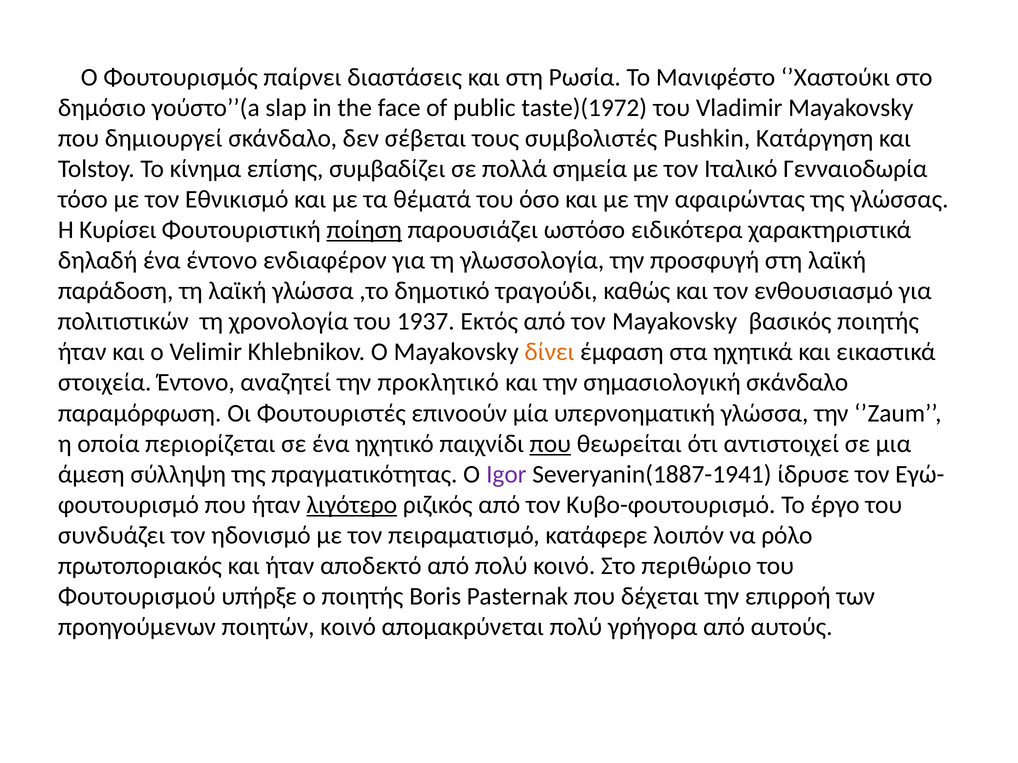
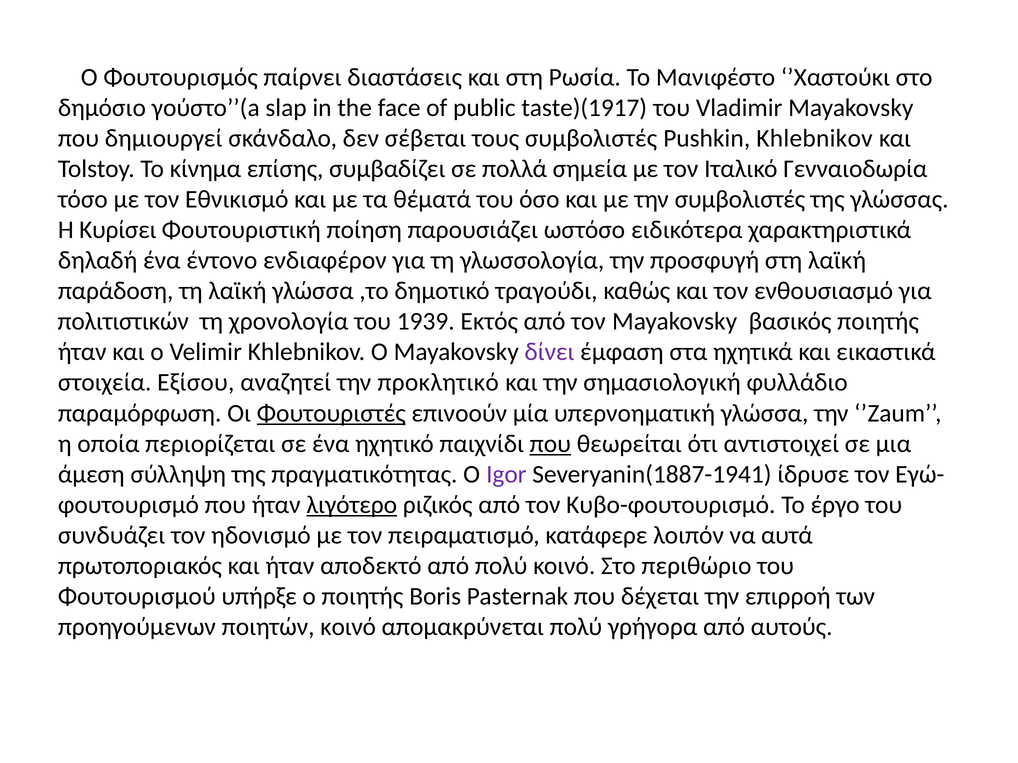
taste)(1972: taste)(1972 -> taste)(1917 (584, 108)
Pushkin Κατάργηση: Κατάργηση -> Khlebnikov (815, 139)
την αφαιρώντας: αφαιρώντας -> συμβολιστές (740, 200)
ποίηση underline: present -> none (364, 230)
1937: 1937 -> 1939 (426, 322)
δίνει colour: orange -> purple (549, 352)
στοιχεία Έντονο: Έντονο -> Εξίσου (196, 383)
σημασιολογική σκάνδαλο: σκάνδαλο -> φυλλάδιο (797, 383)
Φουτουριστές underline: none -> present (331, 413)
ρόλο: ρόλο -> αυτά (787, 536)
